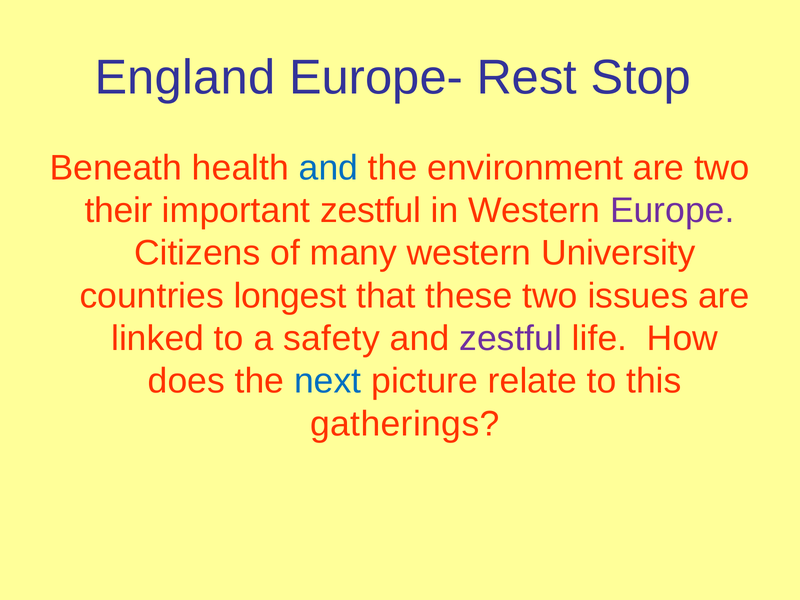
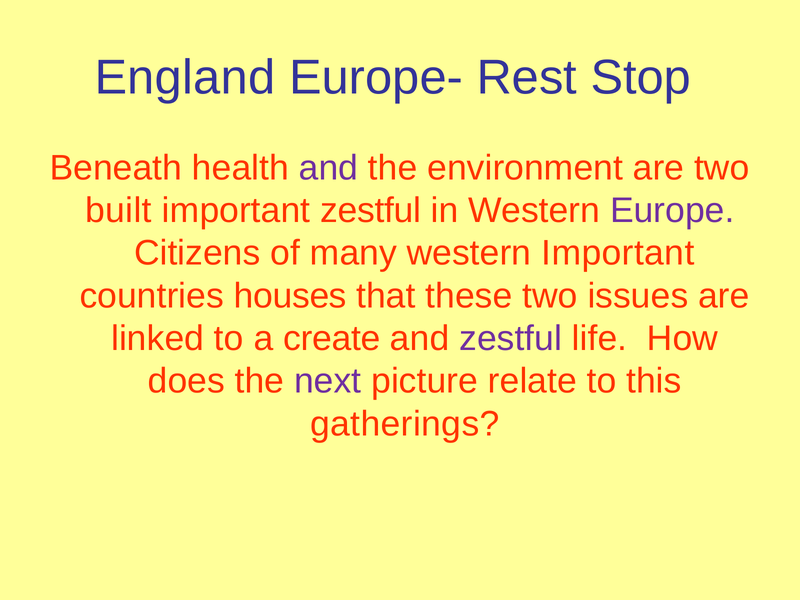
and colour: blue -> purple (328, 168)
their: their -> built (118, 211)
western University: University -> Important (618, 253)
longest: longest -> houses (290, 296)
safety: safety -> create (332, 339)
next colour: blue -> purple (328, 381)
